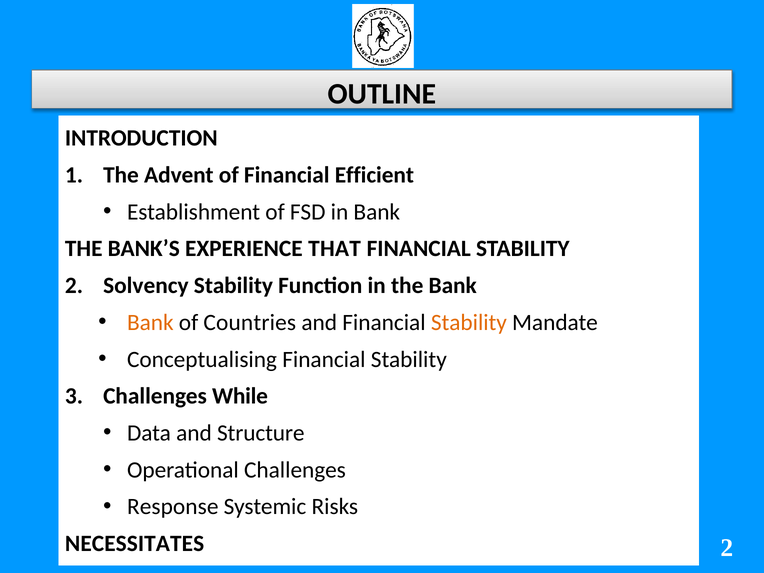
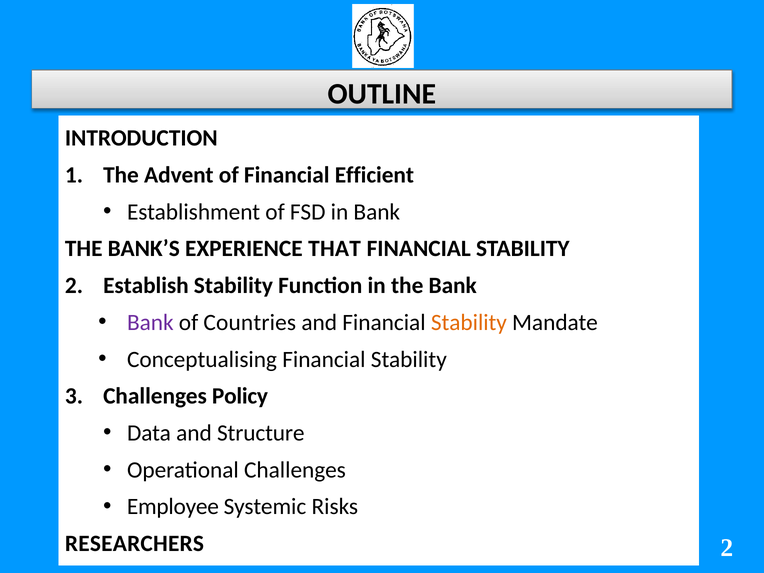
Solvency: Solvency -> Establish (146, 286)
Bank colour: orange -> purple (150, 322)
While: While -> Policy (240, 396)
Response: Response -> Employee (173, 507)
NECESSITATES: NECESSITATES -> RESEARCHERS (134, 544)
